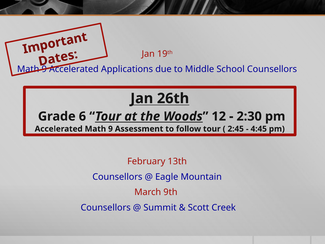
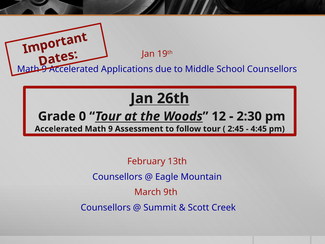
6: 6 -> 0 (82, 116)
